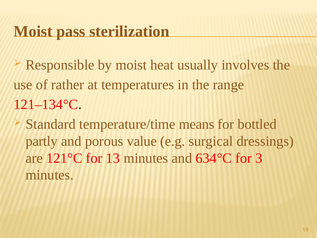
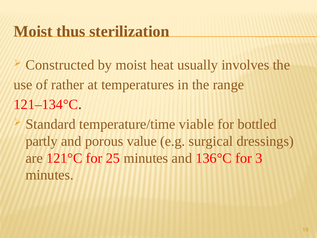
pass: pass -> thus (71, 31)
Responsible: Responsible -> Constructed (60, 65)
means: means -> viable (196, 124)
13: 13 -> 25 (113, 158)
634°C: 634°C -> 136°C (214, 158)
